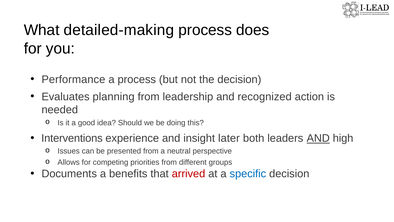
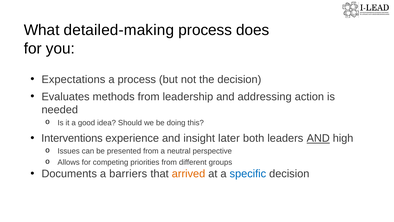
Performance: Performance -> Expectations (73, 79)
planning: planning -> methods (114, 96)
recognized: recognized -> addressing (265, 96)
benefits: benefits -> barriers (128, 174)
arrived colour: red -> orange (188, 174)
